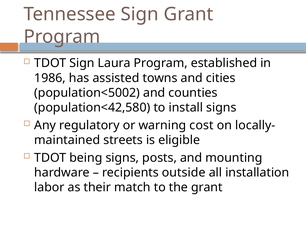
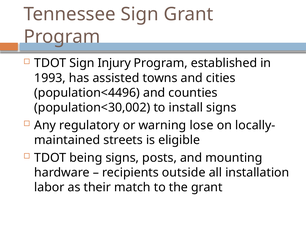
Laura: Laura -> Injury (114, 63)
1986: 1986 -> 1993 (50, 78)
population<5002: population<5002 -> population<4496 (87, 93)
population<42,580: population<42,580 -> population<30,002 (92, 108)
cost: cost -> lose (202, 126)
